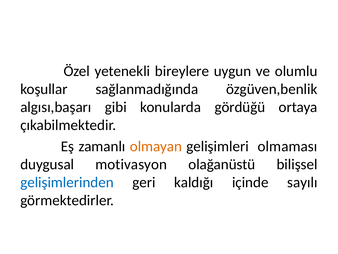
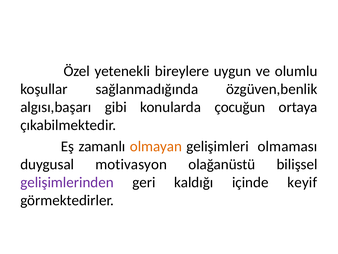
gördüğü: gördüğü -> çocuğun (240, 107)
gelişimlerinden colour: blue -> purple (67, 182)
sayılı: sayılı -> keyif (302, 182)
